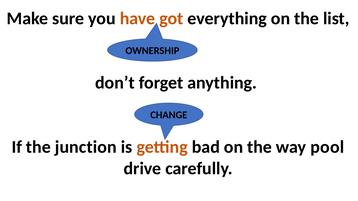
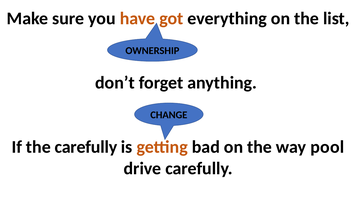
the junction: junction -> carefully (86, 147)
